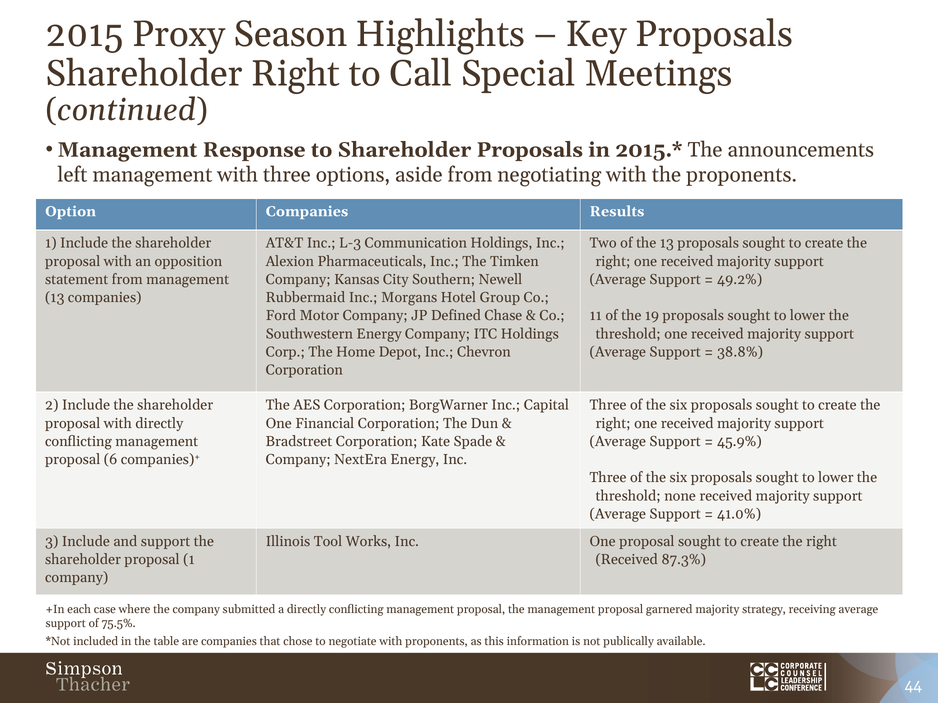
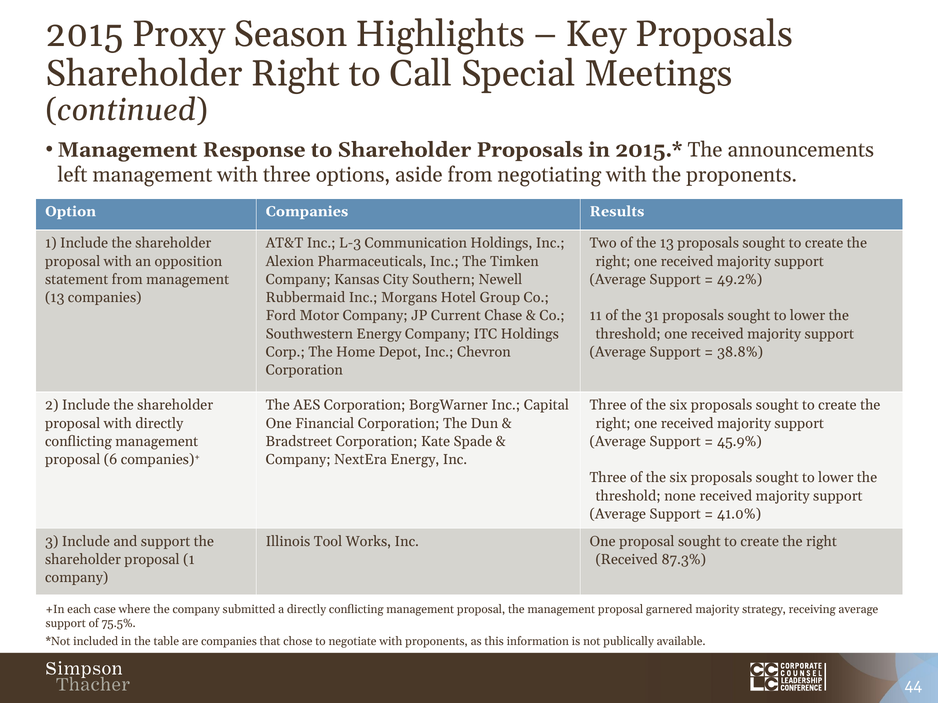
Defined: Defined -> Current (456, 316)
19: 19 -> 31 (652, 316)
